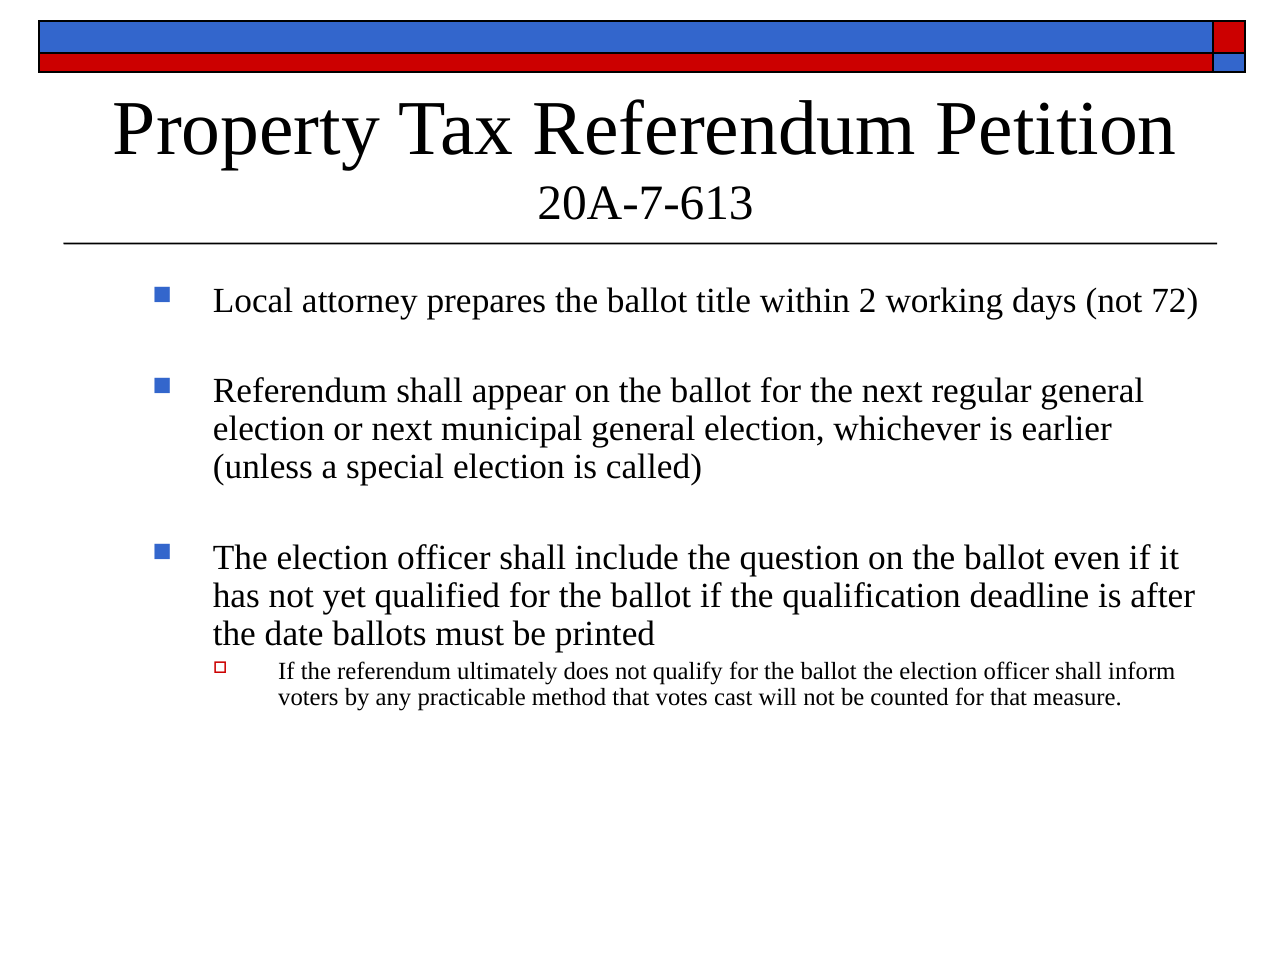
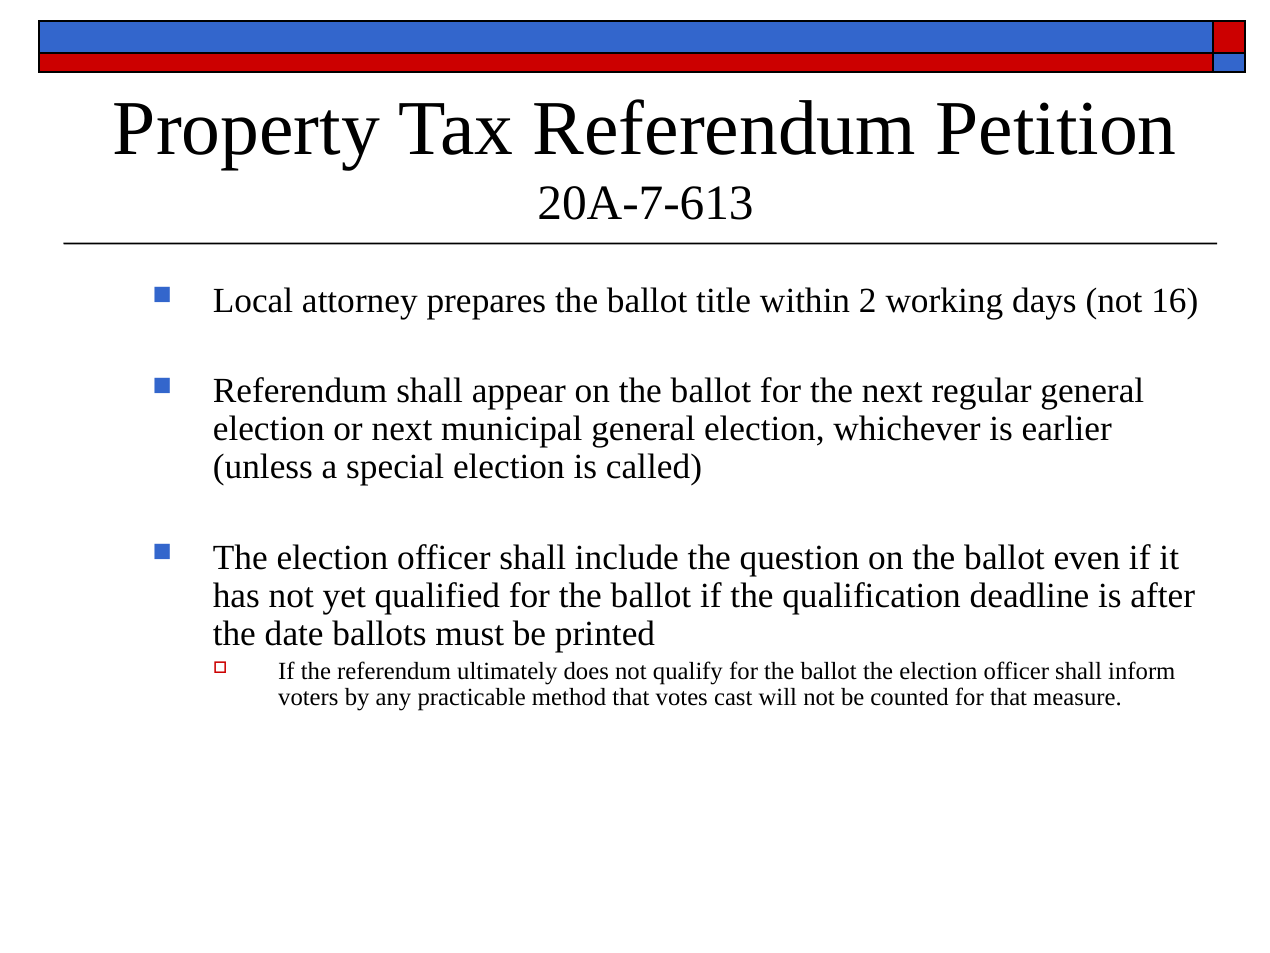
72: 72 -> 16 (1175, 300)
